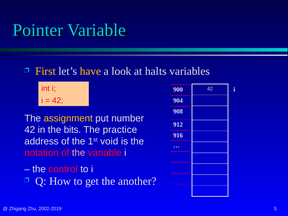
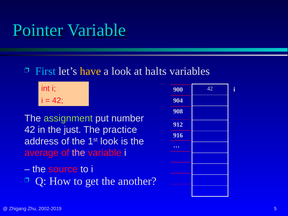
First colour: yellow -> light blue (45, 71)
assignment colour: yellow -> light green (68, 118)
bits: bits -> just (72, 130)
1st void: void -> look (109, 141)
notation: notation -> average (42, 153)
control: control -> source (63, 169)
